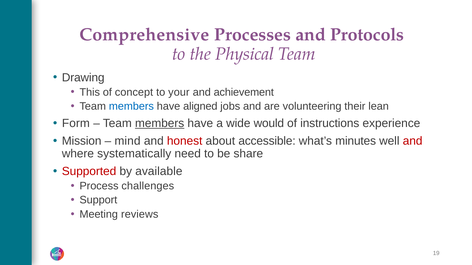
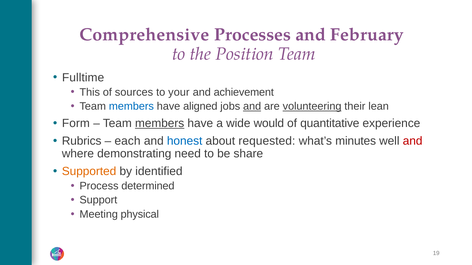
Protocols: Protocols -> February (367, 35)
Physical: Physical -> Position (245, 54)
Drawing: Drawing -> Fulltime (83, 78)
concept: concept -> sources (134, 92)
and underline: none -> present (252, 106)
volunteering underline: none -> present (312, 106)
instructions: instructions -> quantitative (330, 124)
Mission: Mission -> Rubrics (82, 141)
mind: mind -> each (128, 141)
honest colour: red -> blue (185, 141)
accessible: accessible -> requested (267, 141)
systematically: systematically -> demonstrating (134, 154)
Supported colour: red -> orange (89, 172)
available: available -> identified (159, 172)
challenges: challenges -> determined (148, 186)
reviews: reviews -> physical (140, 215)
